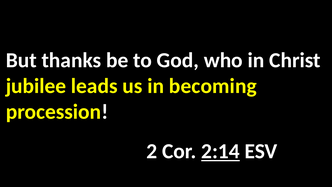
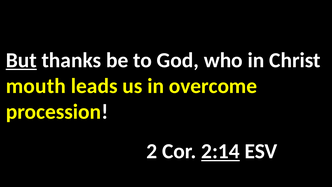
But underline: none -> present (21, 60)
jubilee: jubilee -> mouth (36, 86)
becoming: becoming -> overcome (213, 86)
